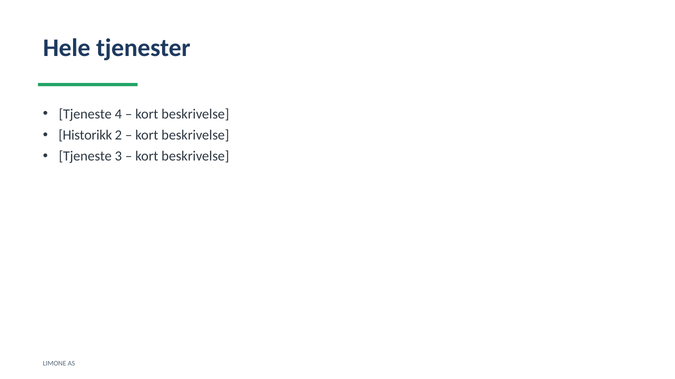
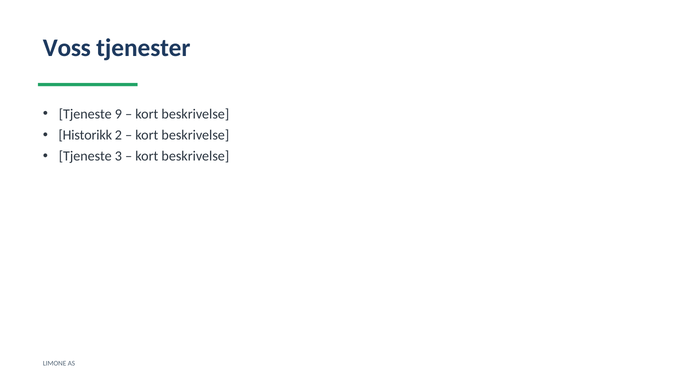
Hele: Hele -> Voss (67, 48)
4: 4 -> 9 (118, 114)
